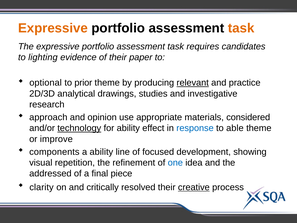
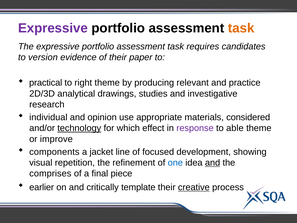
Expressive colour: orange -> purple (53, 28)
lighting: lighting -> version (43, 57)
optional: optional -> practical (46, 83)
prior: prior -> right (83, 83)
relevant underline: present -> none (193, 83)
approach: approach -> individual (48, 117)
for ability: ability -> which (128, 128)
response colour: blue -> purple (195, 128)
a ability: ability -> jacket (101, 152)
and underline: none -> present (213, 163)
addressed: addressed -> comprises (50, 173)
clarity: clarity -> earlier (42, 187)
resolved: resolved -> template (138, 187)
